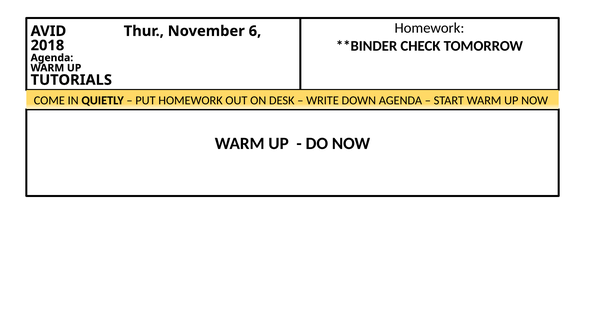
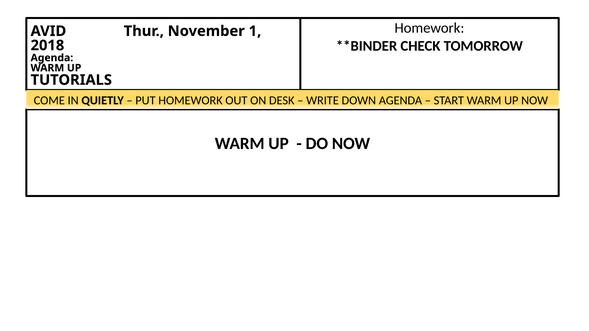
6: 6 -> 1 (255, 31)
